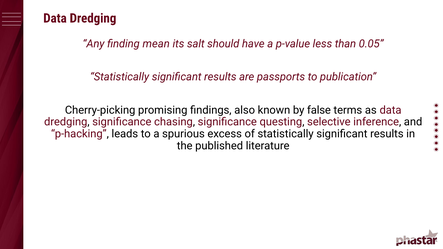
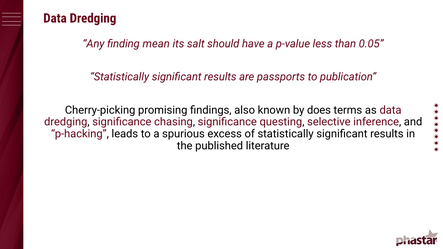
false: false -> does (319, 110)
